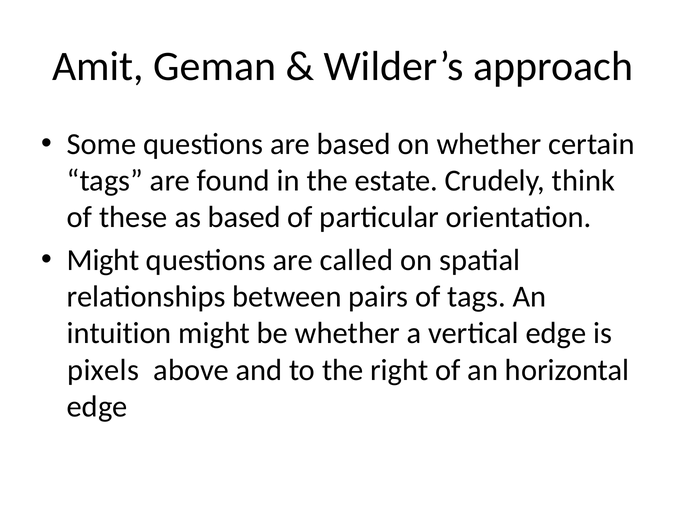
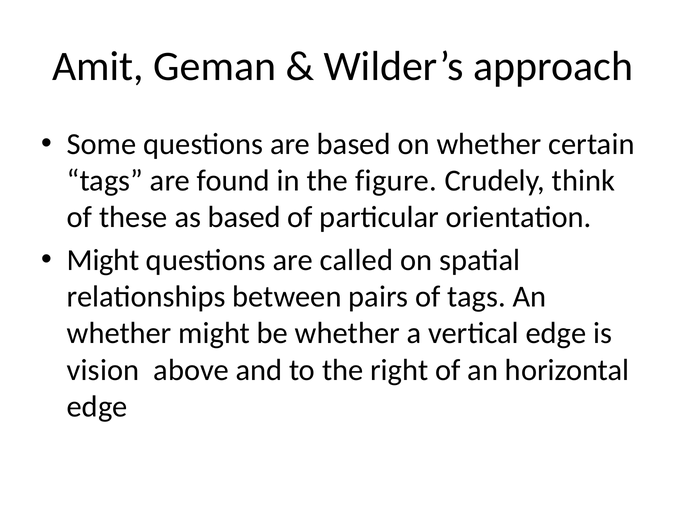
estate: estate -> figure (396, 181)
intuition: intuition -> whether (119, 333)
pixels: pixels -> vision (103, 370)
